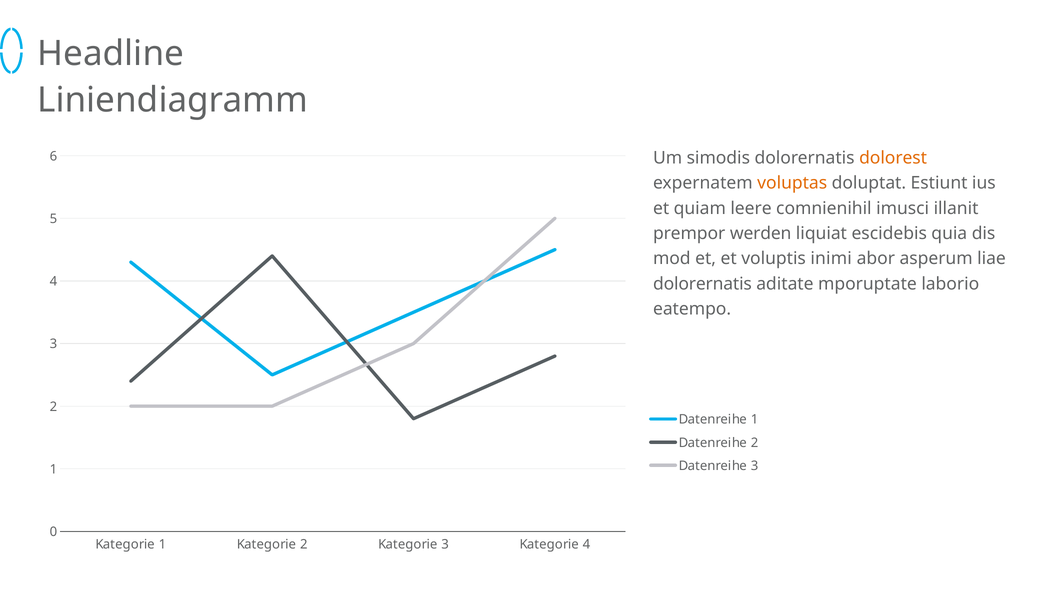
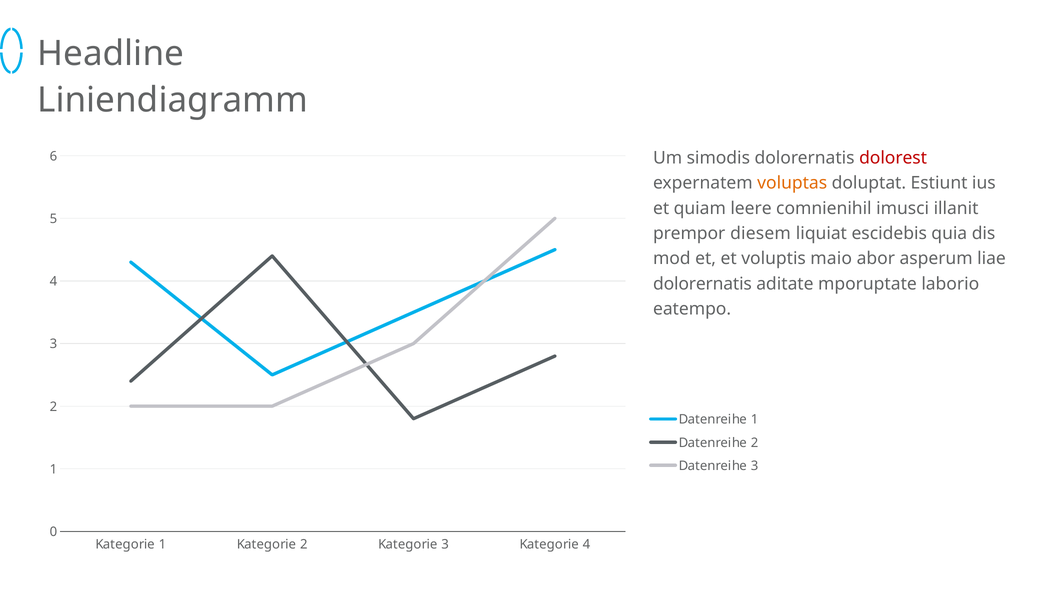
dolorest colour: orange -> red (893, 158)
werden: werden -> diesem (760, 233)
inimi: inimi -> maio (831, 259)
